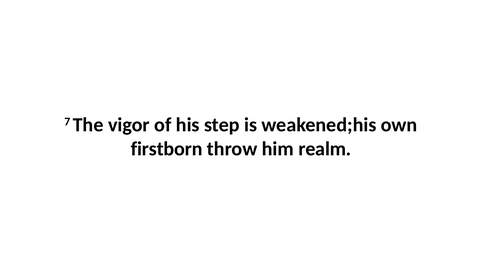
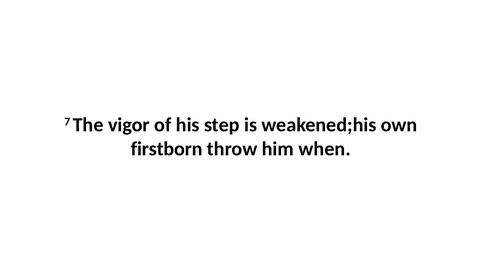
realm: realm -> when (325, 149)
